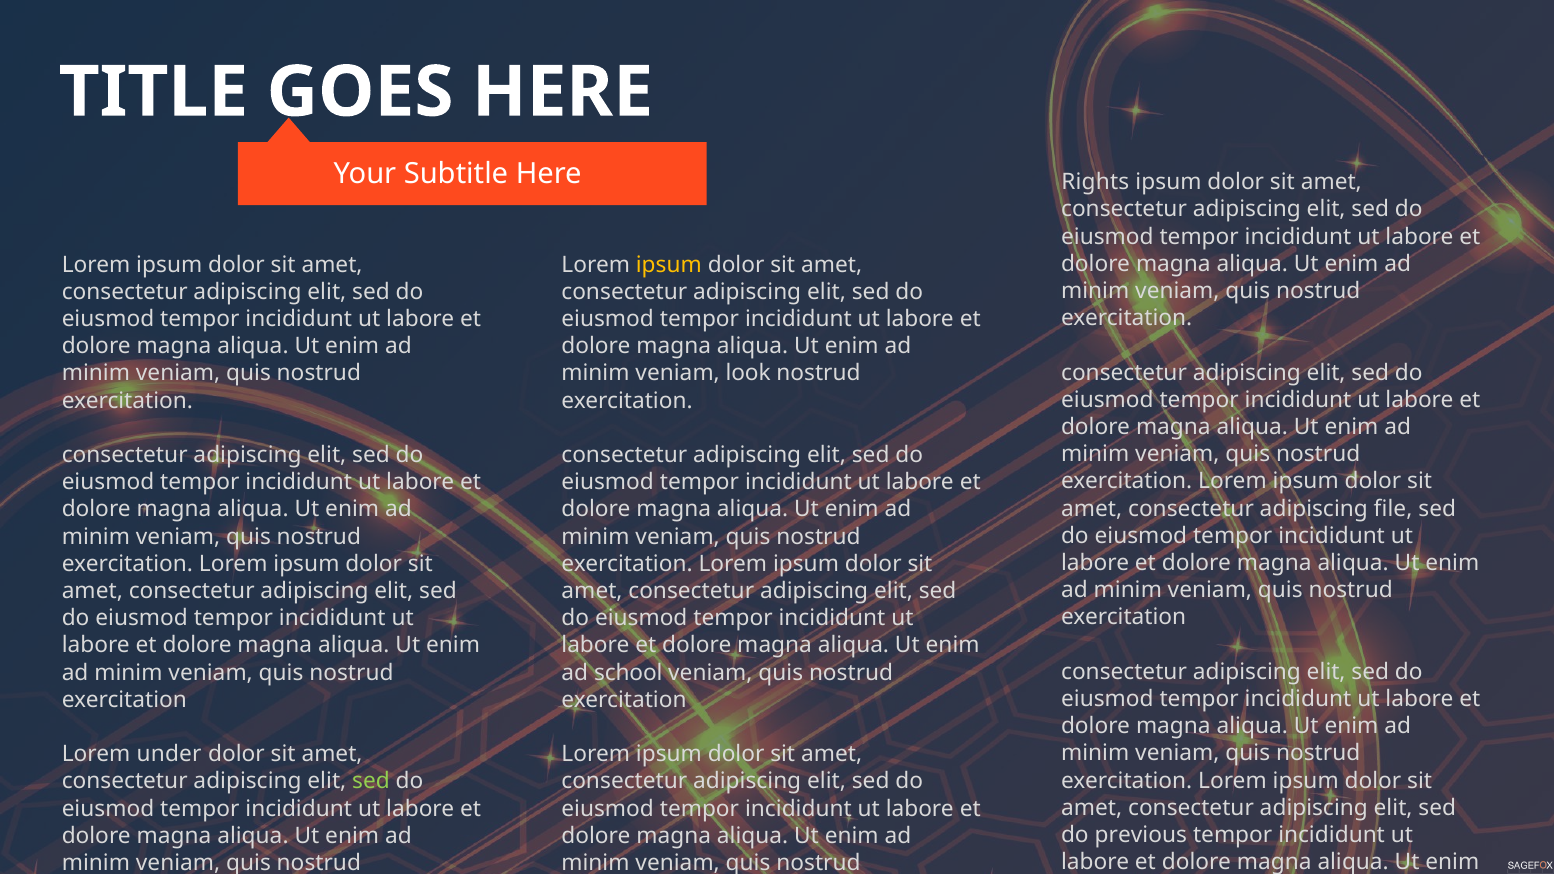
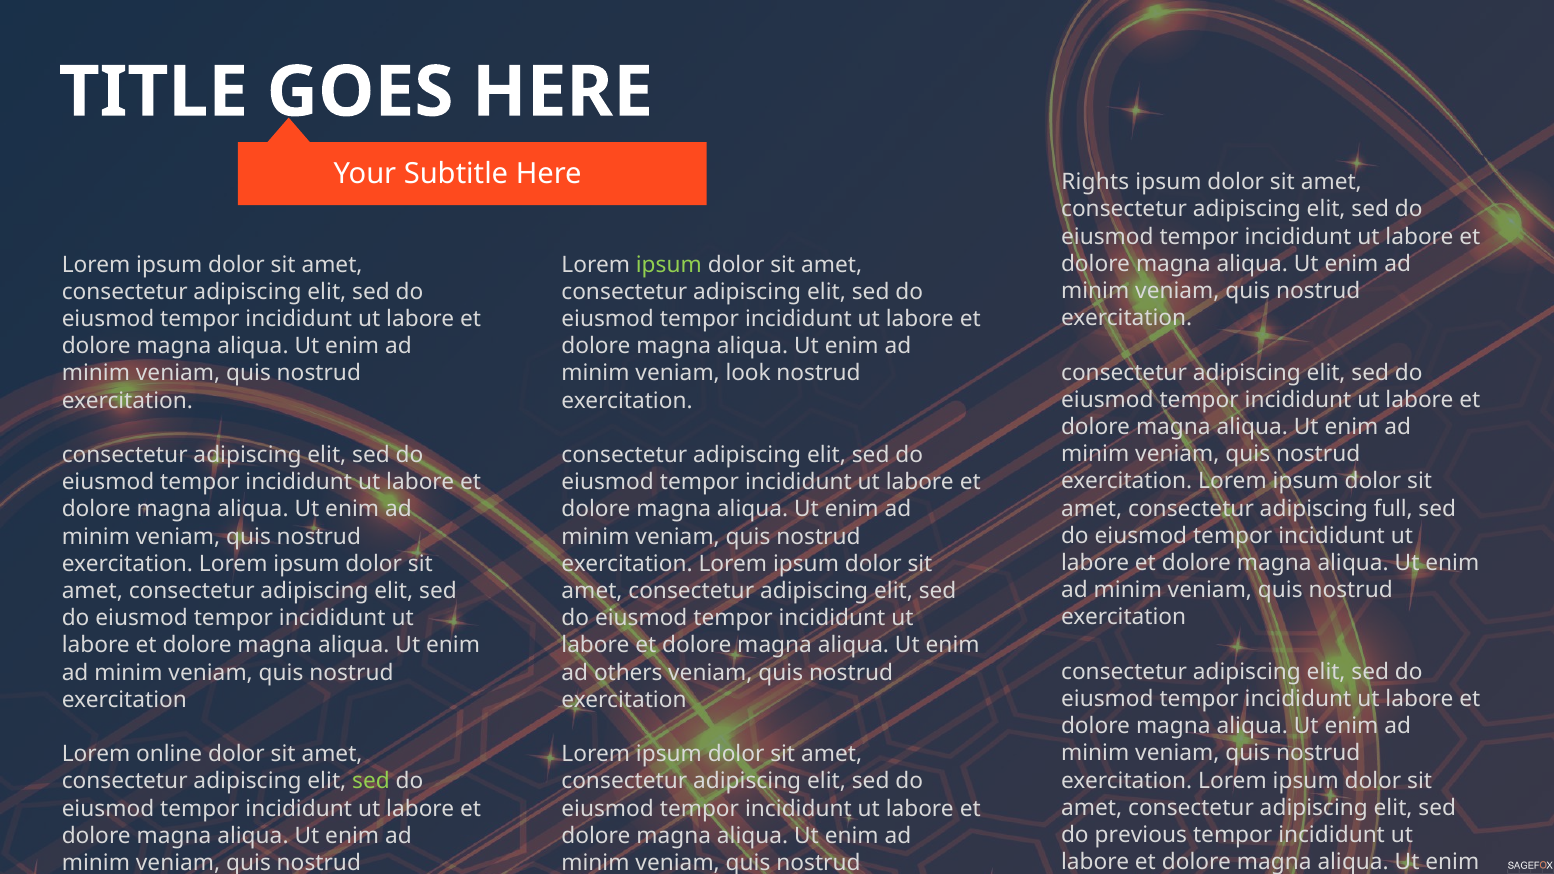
ipsum colour: yellow -> light green (669, 265)
file: file -> full (1393, 509)
school: school -> others (628, 673)
under: under -> online (169, 754)
